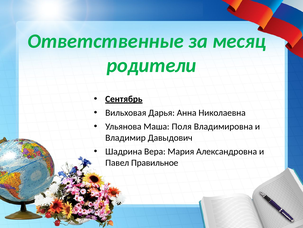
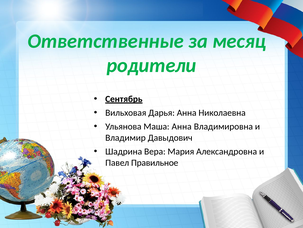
Маша Поля: Поля -> Анна (182, 126)
